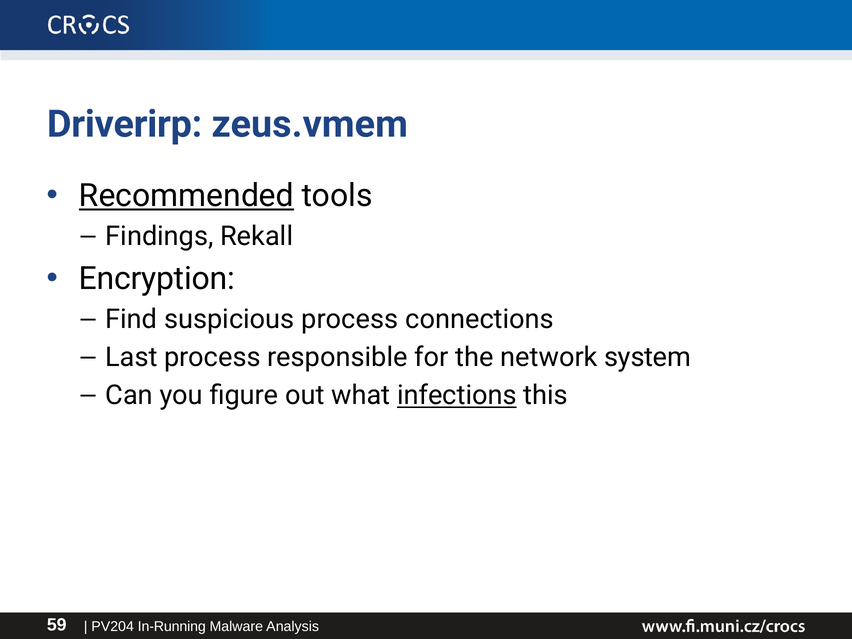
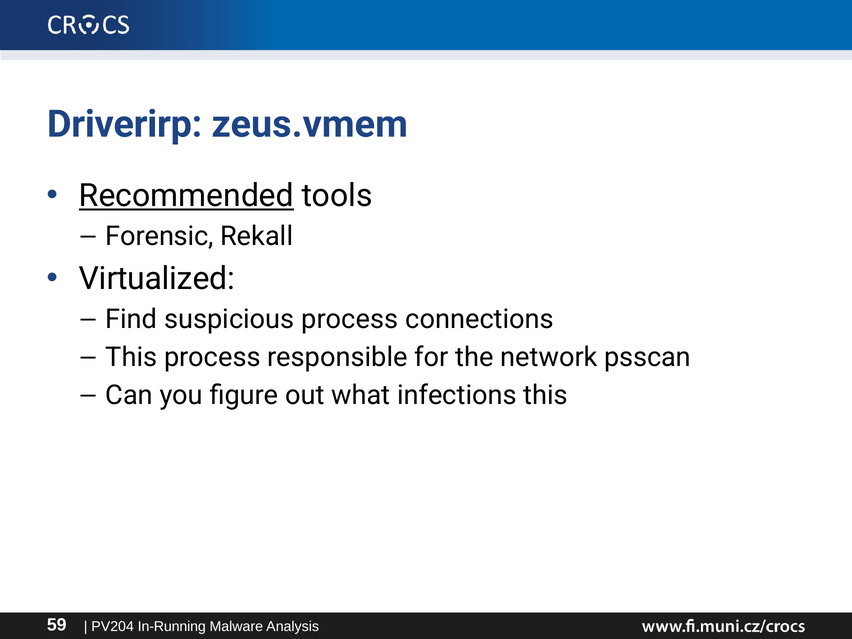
Findings: Findings -> Forensic (160, 236)
Encryption: Encryption -> Virtualized (157, 279)
Last: Last -> This (131, 357)
system: system -> psscan (647, 357)
infections underline: present -> none (457, 395)
